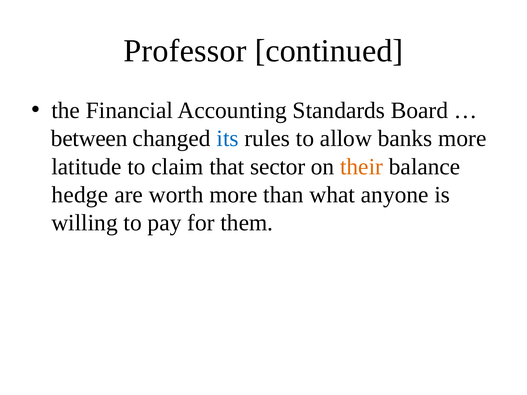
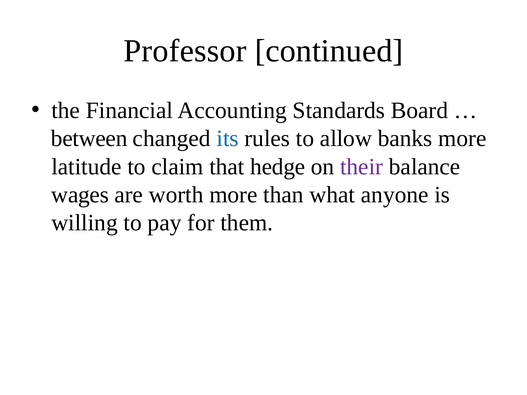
sector: sector -> hedge (278, 167)
their colour: orange -> purple (362, 167)
hedge: hedge -> wages (80, 195)
